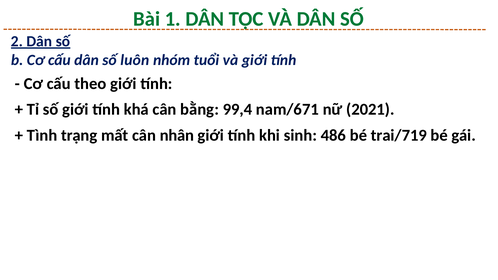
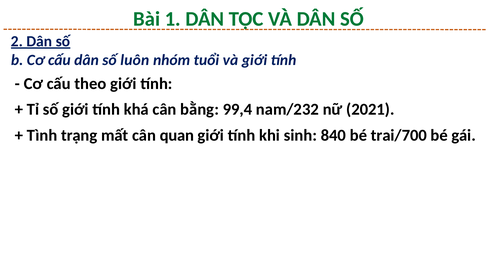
nam/671: nam/671 -> nam/232 (287, 110)
nhân: nhân -> quan (177, 135)
486: 486 -> 840 (333, 135)
trai/719: trai/719 -> trai/700 (399, 135)
